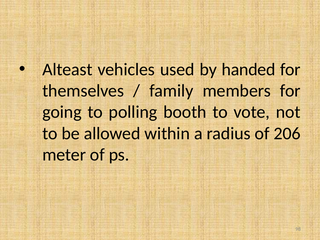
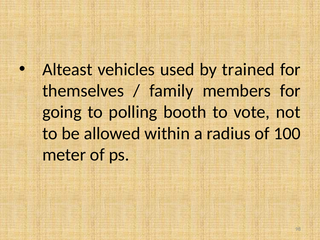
handed: handed -> trained (248, 69)
206: 206 -> 100 (287, 133)
